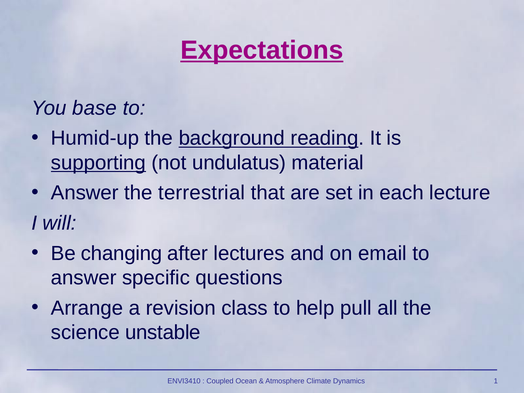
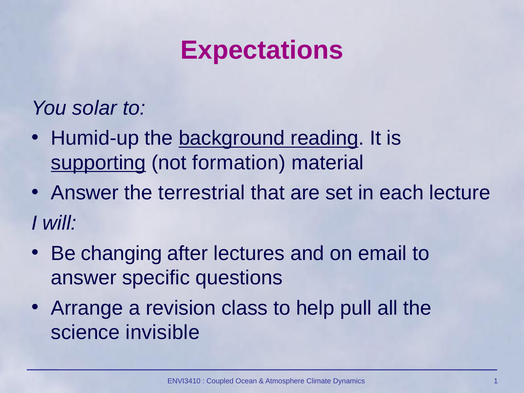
Expectations underline: present -> none (262, 50)
base: base -> solar (95, 108)
undulatus: undulatus -> formation (239, 163)
unstable: unstable -> invisible (163, 332)
